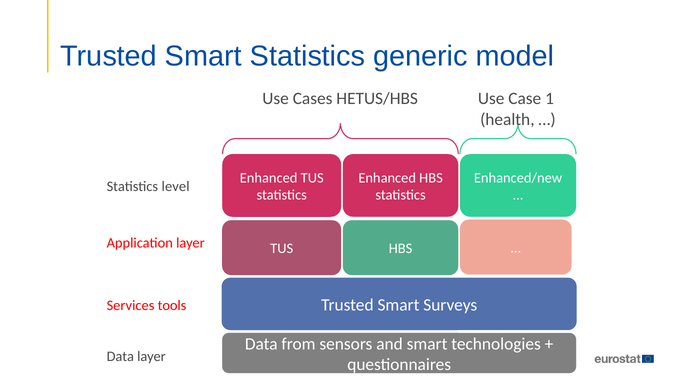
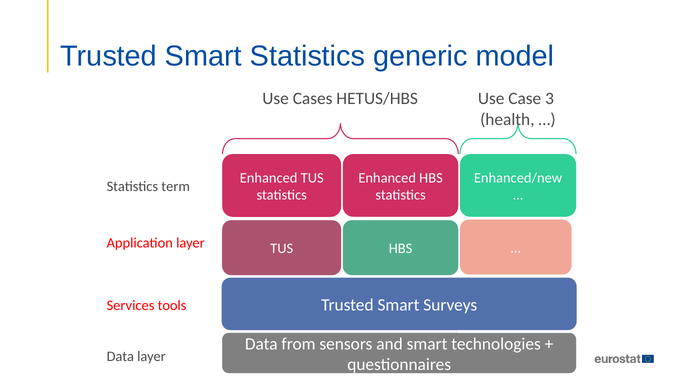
1: 1 -> 3 (550, 99)
level: level -> term (176, 186)
